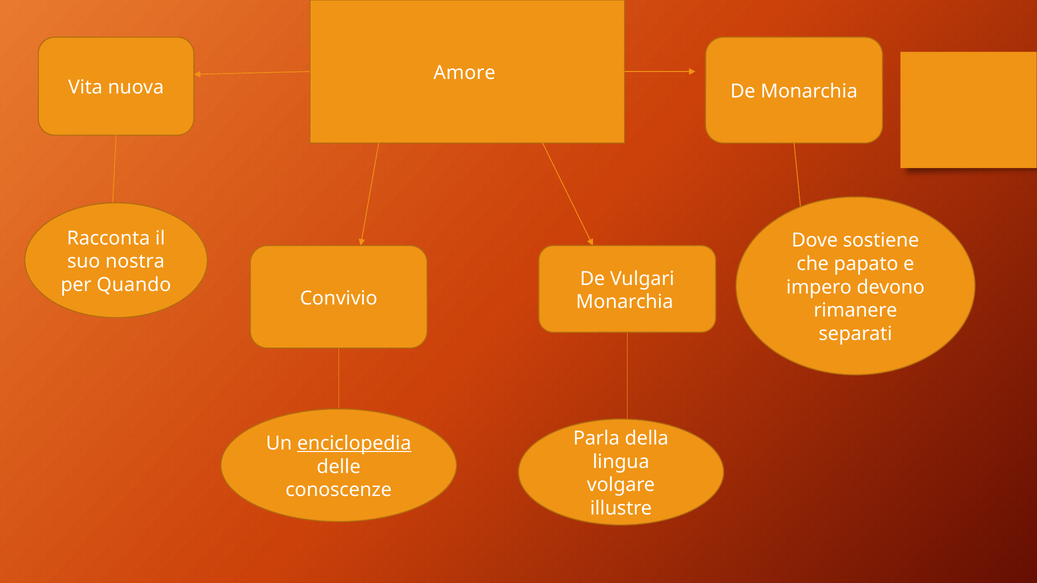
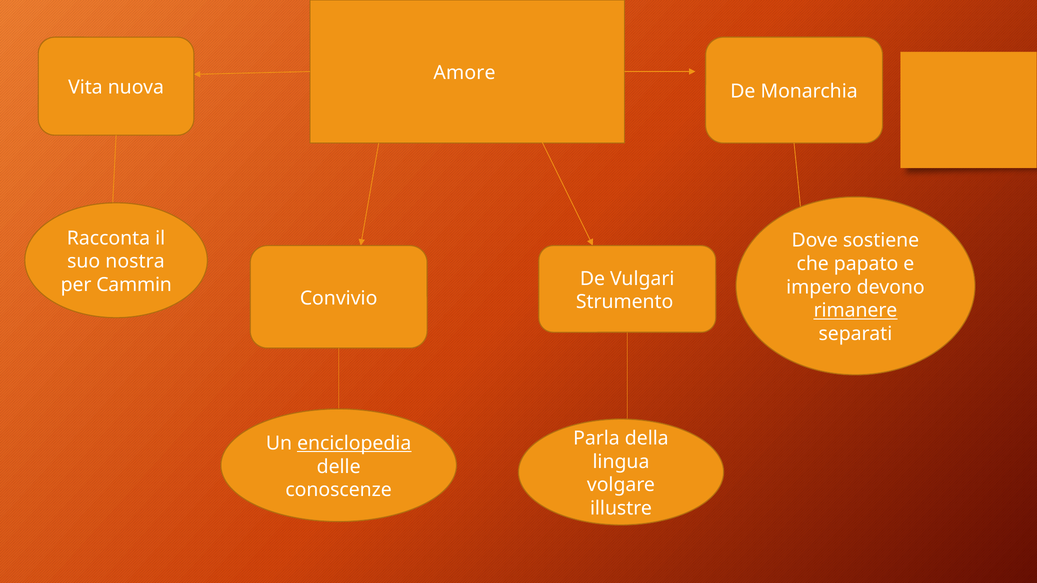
Quando: Quando -> Cammin (134, 285)
Monarchia: Monarchia -> Strumento (625, 302)
rimanere underline: none -> present (855, 311)
